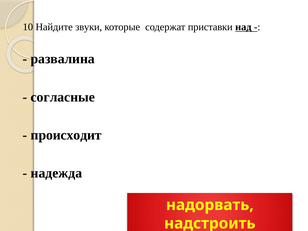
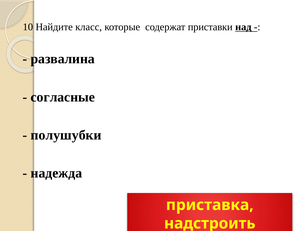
звуки: звуки -> класс (89, 27)
происходит: происходит -> полушубки (66, 135)
надорвать: надорвать -> приставка (210, 205)
